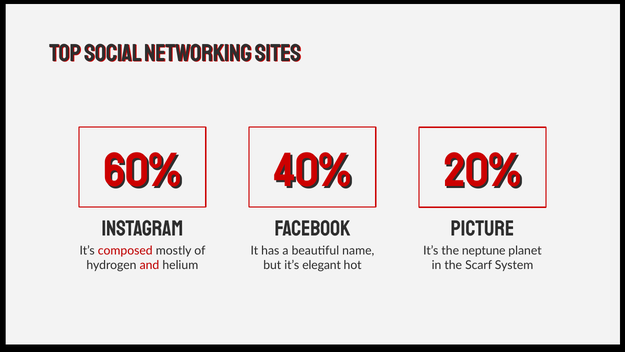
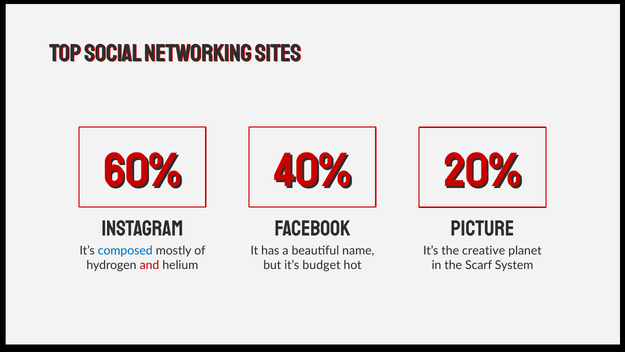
composed colour: red -> blue (125, 250)
neptune: neptune -> creative (484, 250)
elegant: elegant -> budget (321, 265)
